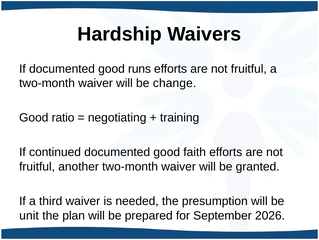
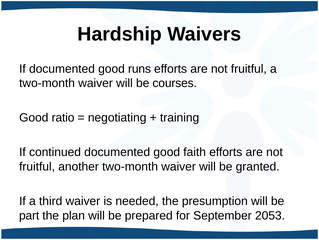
change: change -> courses (175, 83)
unit: unit -> part (29, 215)
2026: 2026 -> 2053 (270, 215)
